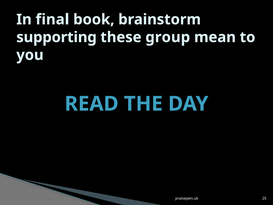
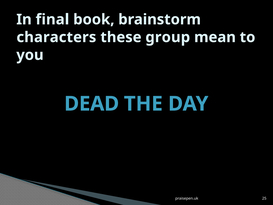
supporting: supporting -> characters (56, 37)
READ: READ -> DEAD (92, 104)
